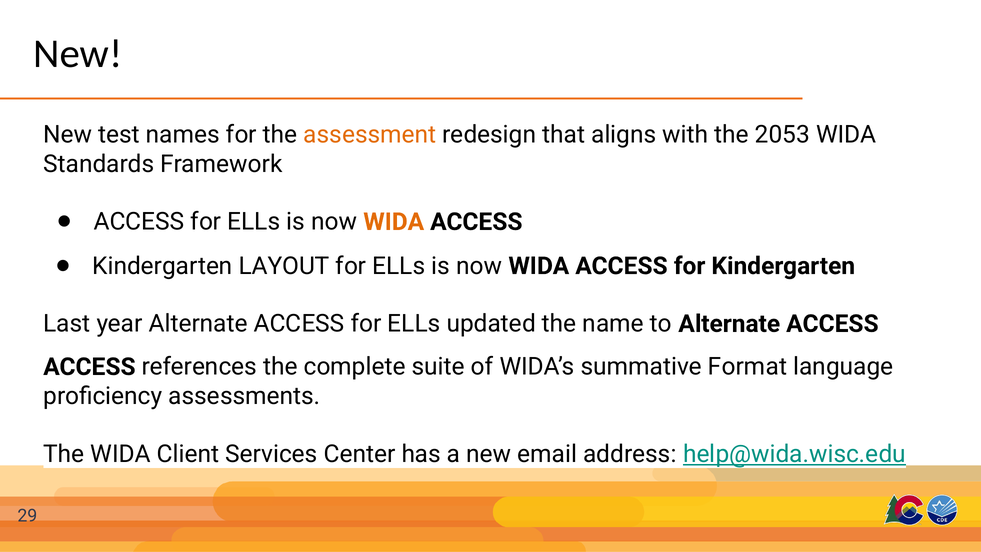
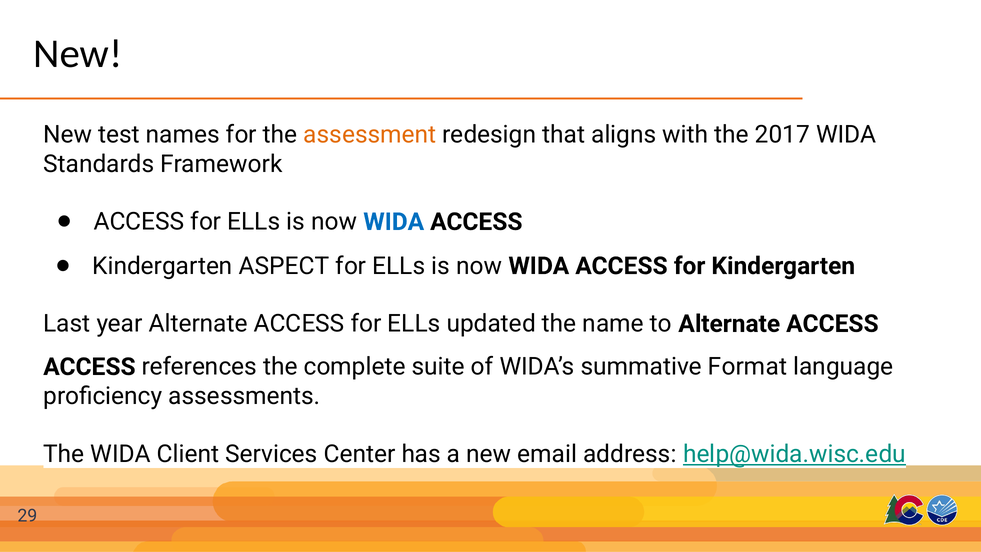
2053: 2053 -> 2017 (782, 135)
WIDA colour: orange -> blue (394, 222)
LAYOUT: LAYOUT -> ASPECT (284, 266)
